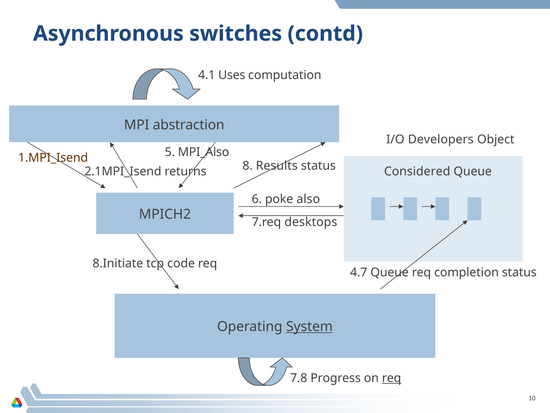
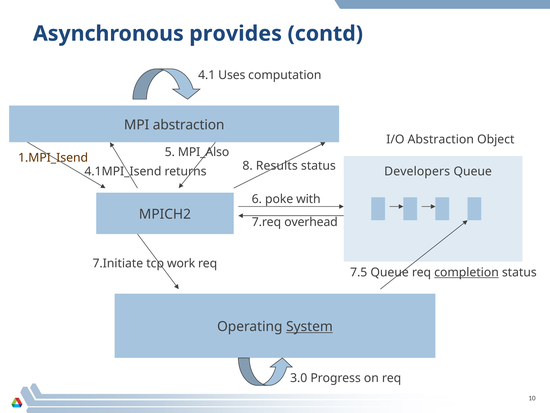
switches: switches -> provides (236, 34)
I/O Developers: Developers -> Abstraction (441, 139)
2.1MPI_Isend: 2.1MPI_Isend -> 4.1MPI_Isend (123, 171)
Considered: Considered -> Developers (417, 171)
also: also -> with (308, 199)
desktops: desktops -> overhead (311, 222)
8.Initiate: 8.Initiate -> 7.Initiate (118, 263)
code: code -> work (181, 263)
4.7: 4.7 -> 7.5 (359, 272)
completion underline: none -> present (467, 272)
7.8: 7.8 -> 3.0 (299, 378)
req underline: present -> none (392, 378)
